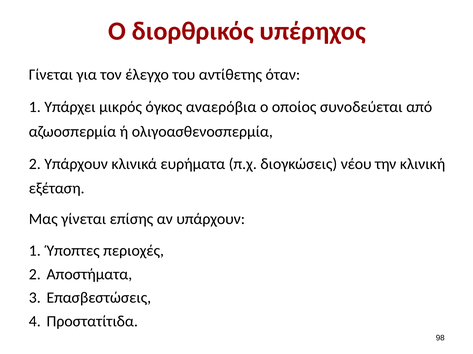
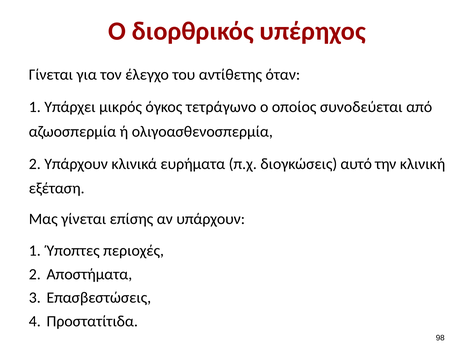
αναερόβια: αναερόβια -> τετράγωνο (221, 107)
νέου: νέου -> αυτό (356, 164)
